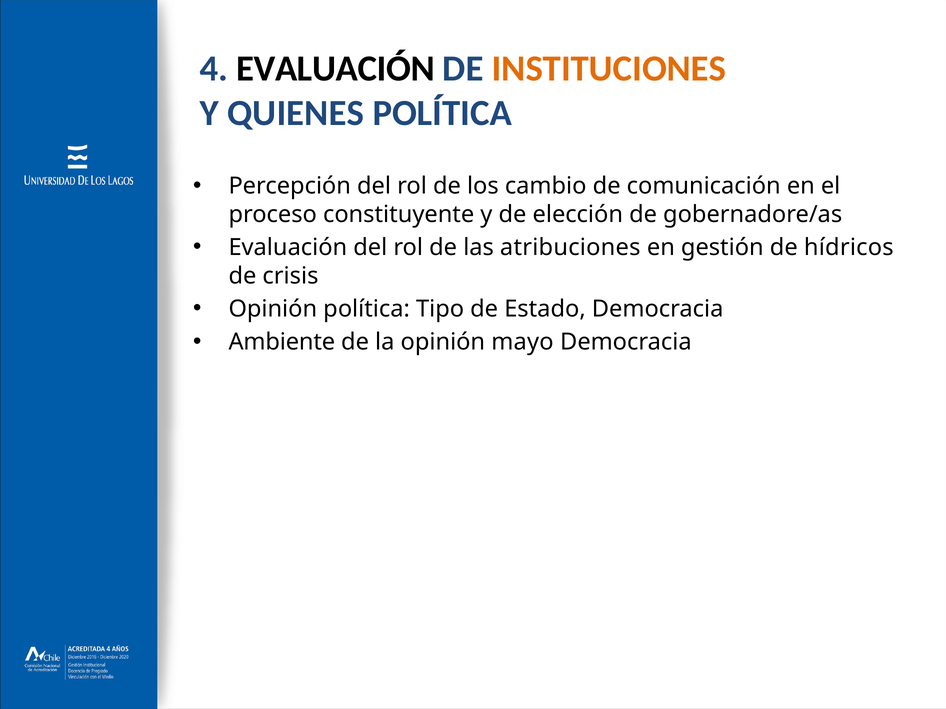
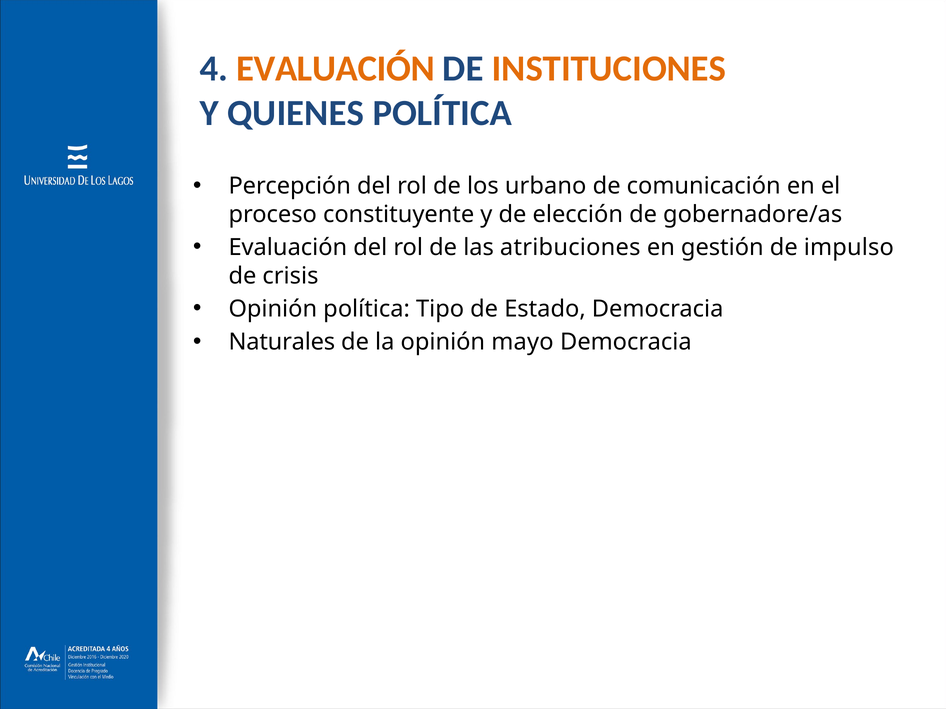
EVALUACIÓN colour: black -> orange (336, 69)
cambio: cambio -> urbano (546, 186)
hídricos: hídricos -> impulso (849, 248)
Ambiente: Ambiente -> Naturales (282, 342)
